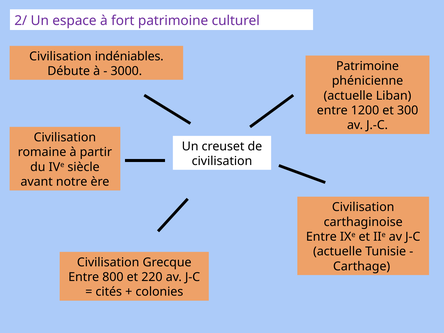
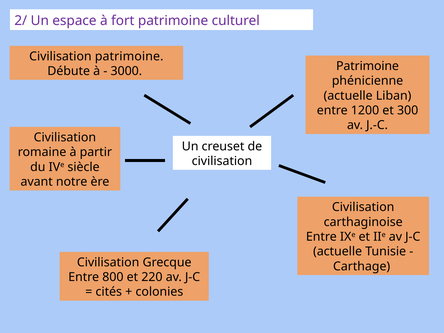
Civilisation indéniables: indéniables -> patrimoine (129, 56)
